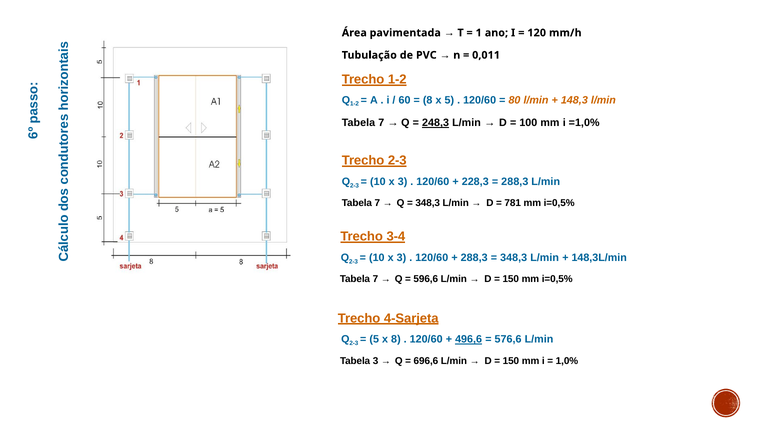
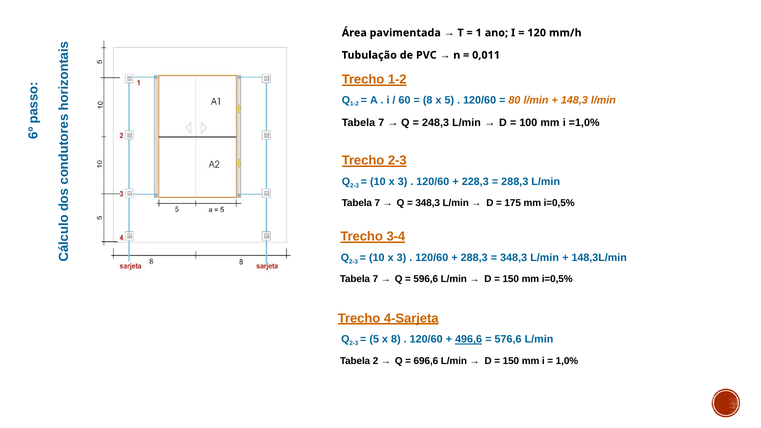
248,3 underline: present -> none (436, 123)
781: 781 -> 175 (513, 203)
Tabela 3: 3 -> 2 (376, 361)
